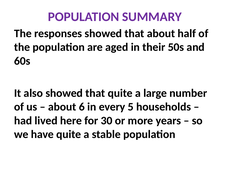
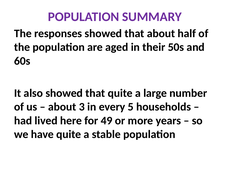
6: 6 -> 3 (82, 107)
30: 30 -> 49 (107, 121)
